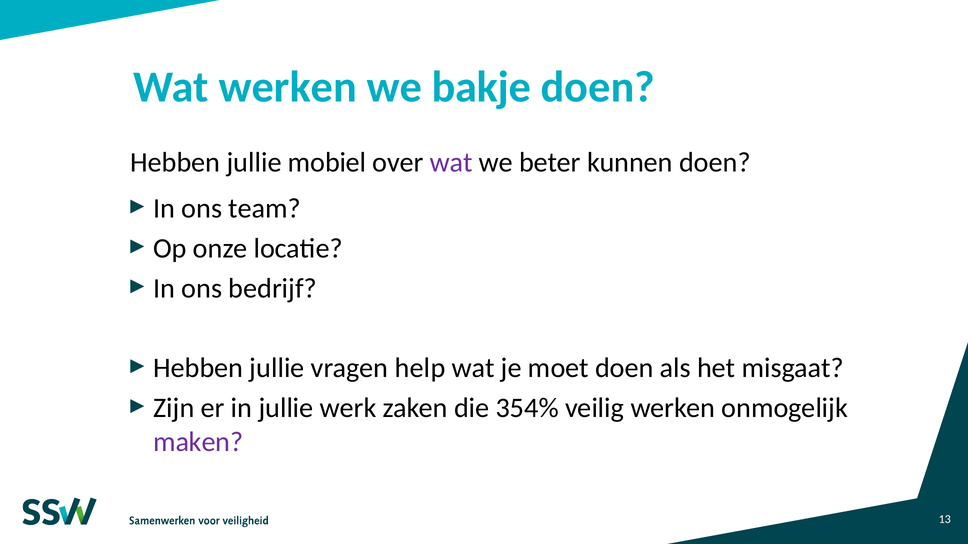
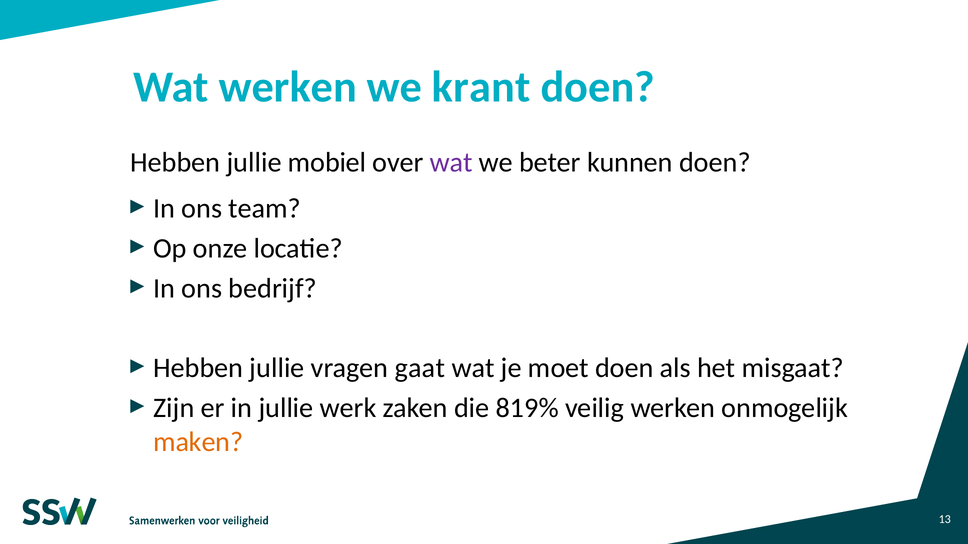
bakje: bakje -> krant (481, 87)
help: help -> gaat (420, 369)
354%: 354% -> 819% (527, 408)
maken colour: purple -> orange (198, 442)
